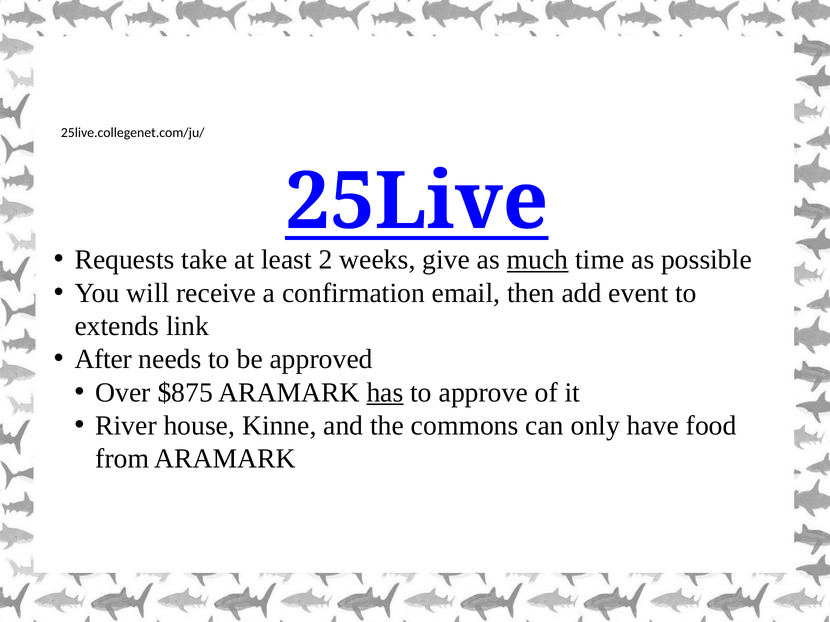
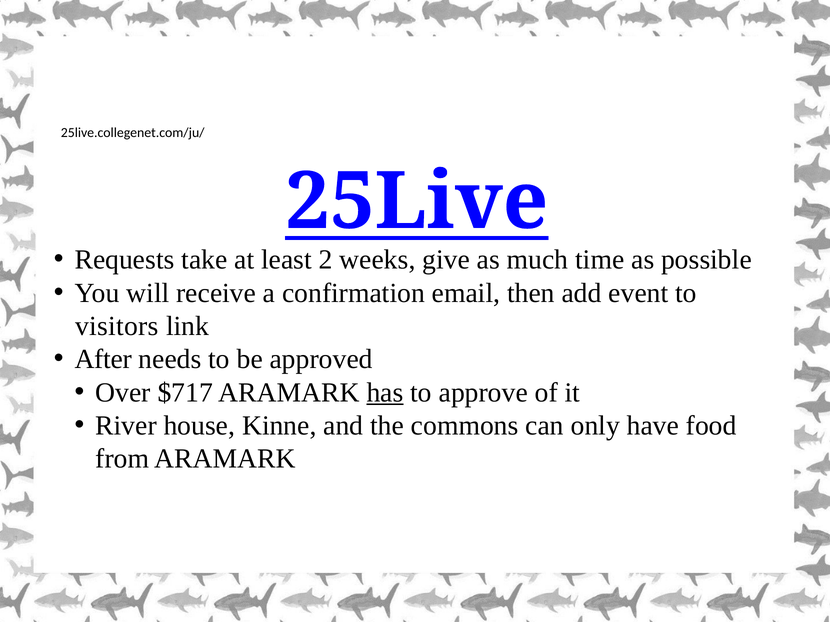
much underline: present -> none (538, 260)
extends: extends -> visitors (117, 326)
$875: $875 -> $717 (185, 393)
